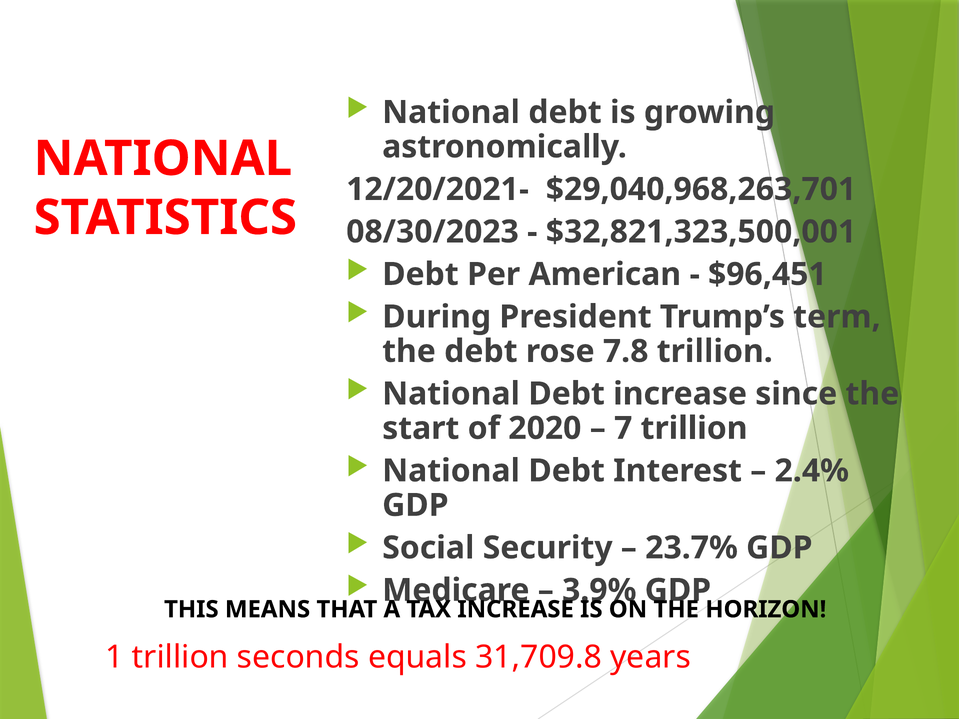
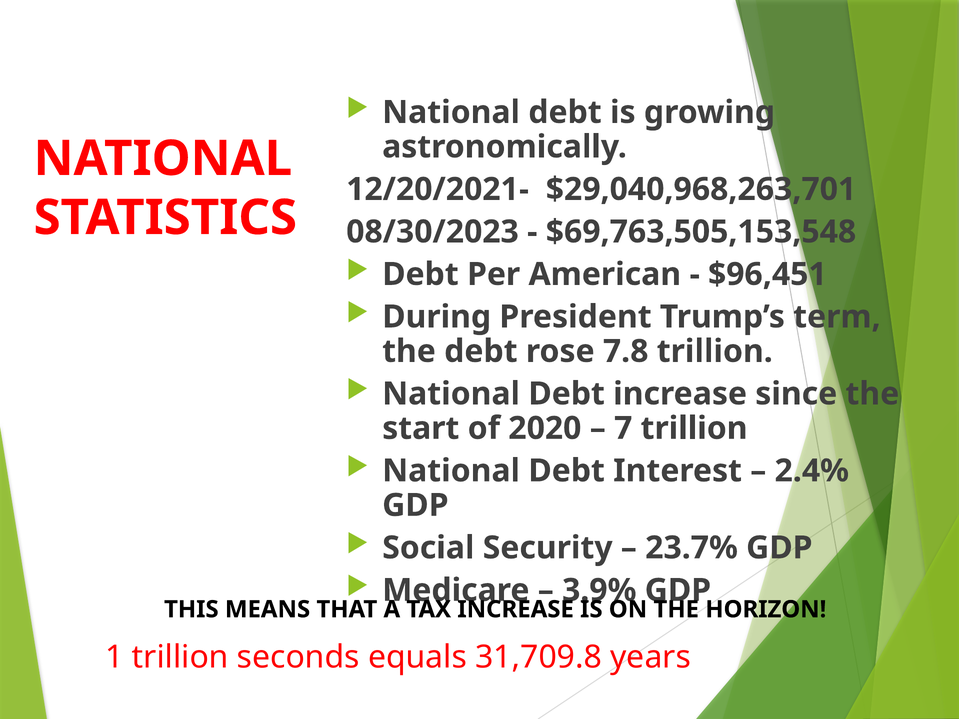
$32,821,323,500,001: $32,821,323,500,001 -> $69,763,505,153,548 (701, 232)
